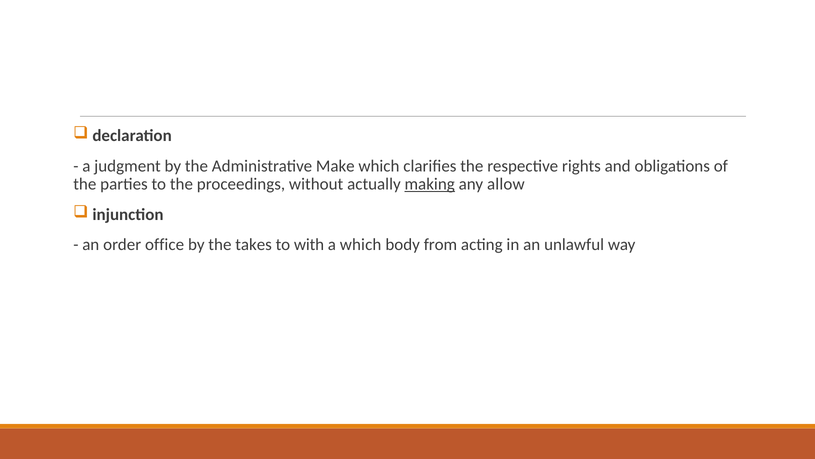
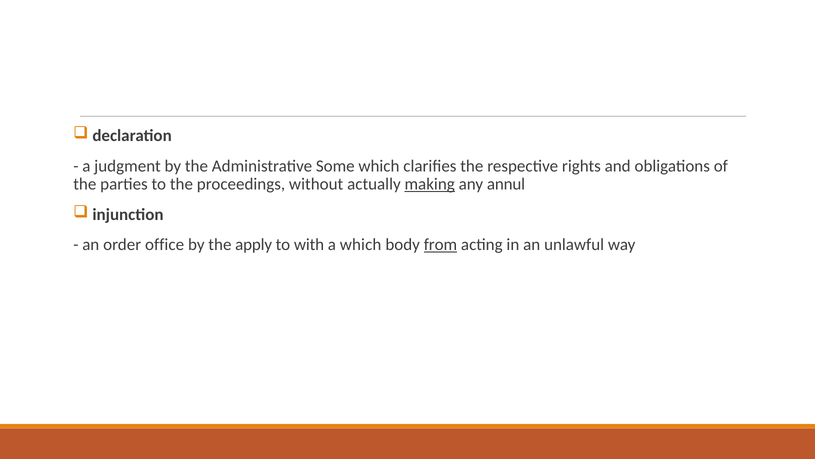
Make: Make -> Some (335, 166)
allow: allow -> annul (506, 184)
takes: takes -> apply (254, 245)
from underline: none -> present (440, 245)
